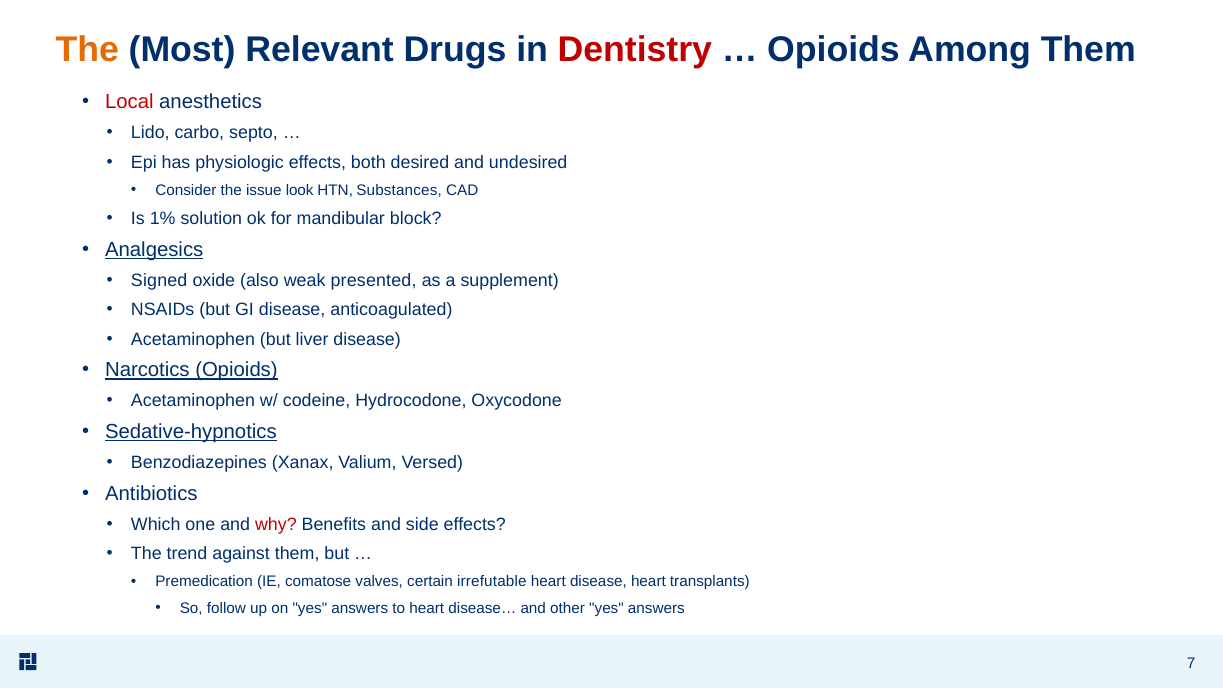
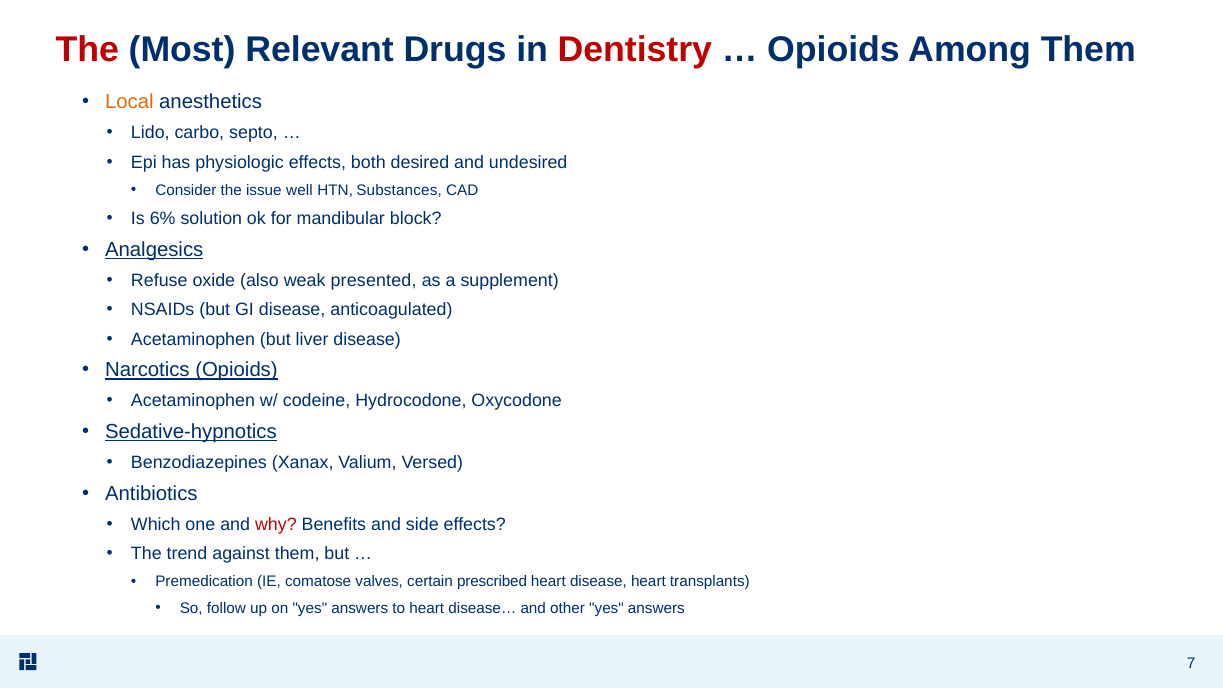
The colour: orange -> red (87, 50)
Local colour: red -> orange (129, 102)
look: look -> well (300, 191)
1%: 1% -> 6% (163, 219)
Signed: Signed -> Refuse (159, 280)
irrefutable: irrefutable -> prescribed (492, 582)
